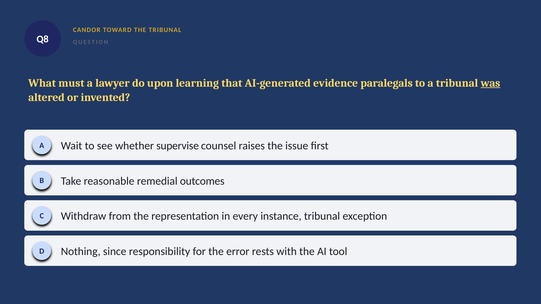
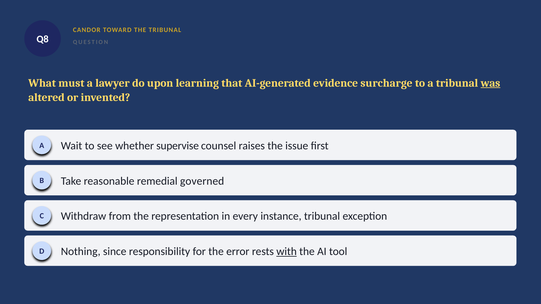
paralegals: paralegals -> surcharge (387, 83)
outcomes: outcomes -> governed (202, 181)
with underline: none -> present (287, 252)
